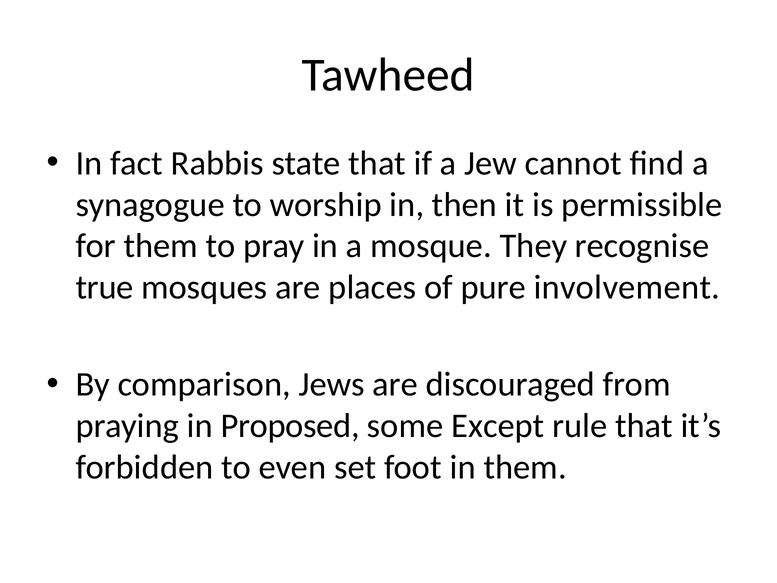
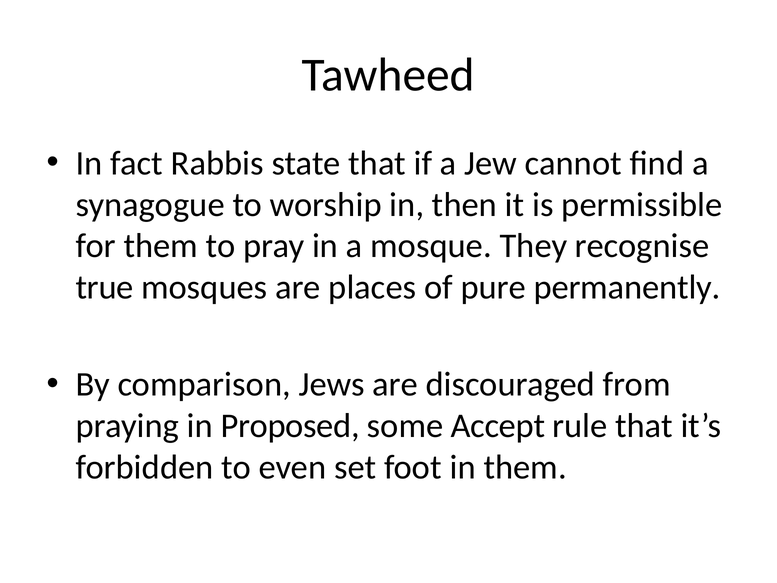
involvement: involvement -> permanently (627, 287)
Except: Except -> Accept (498, 426)
